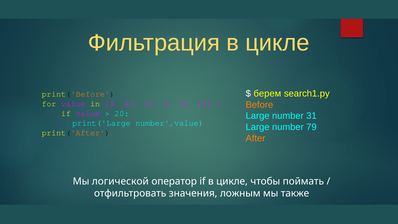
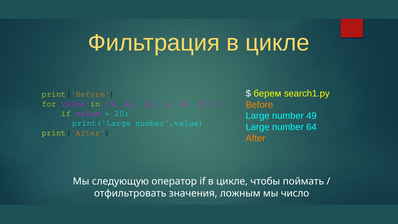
31: 31 -> 49 (311, 116)
79: 79 -> 64 (311, 127)
логической: логической -> следующую (120, 181)
также: также -> число (295, 193)
